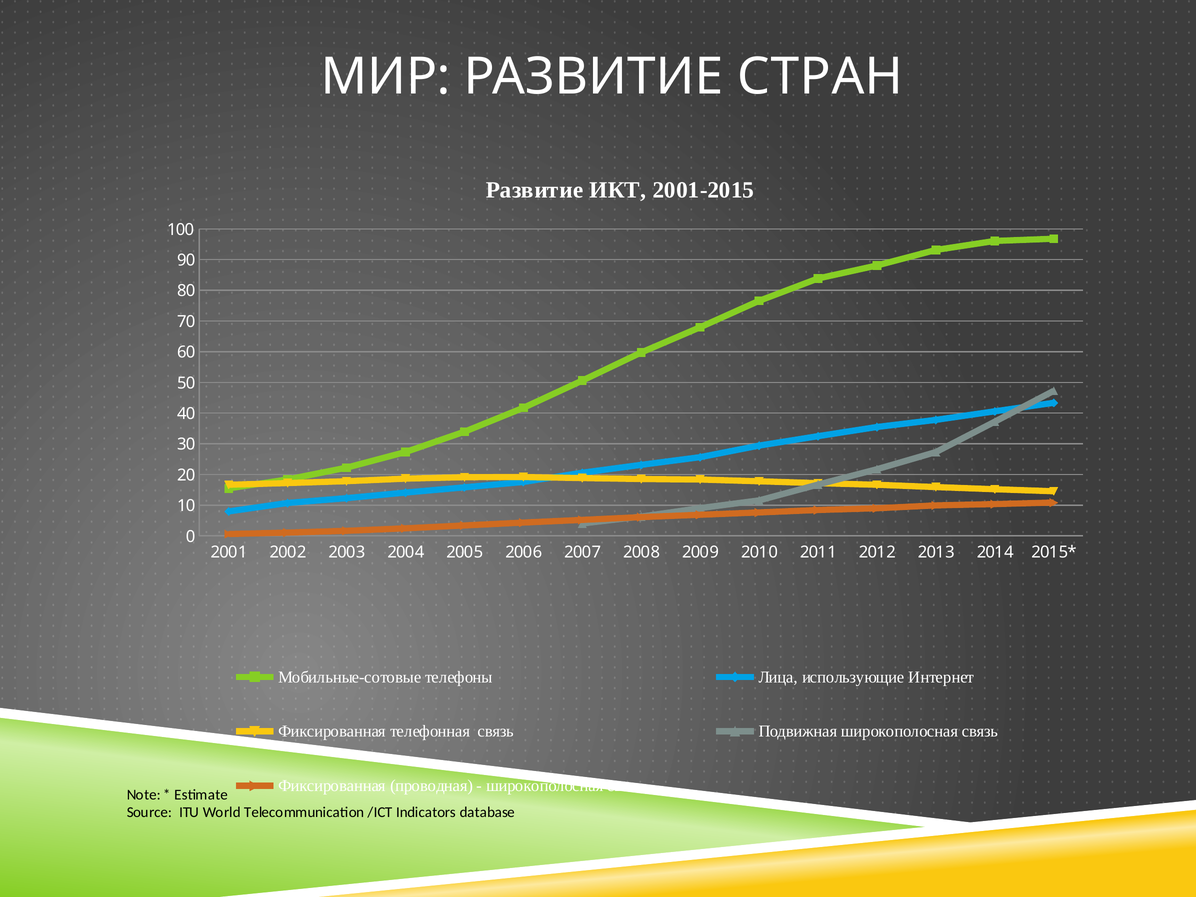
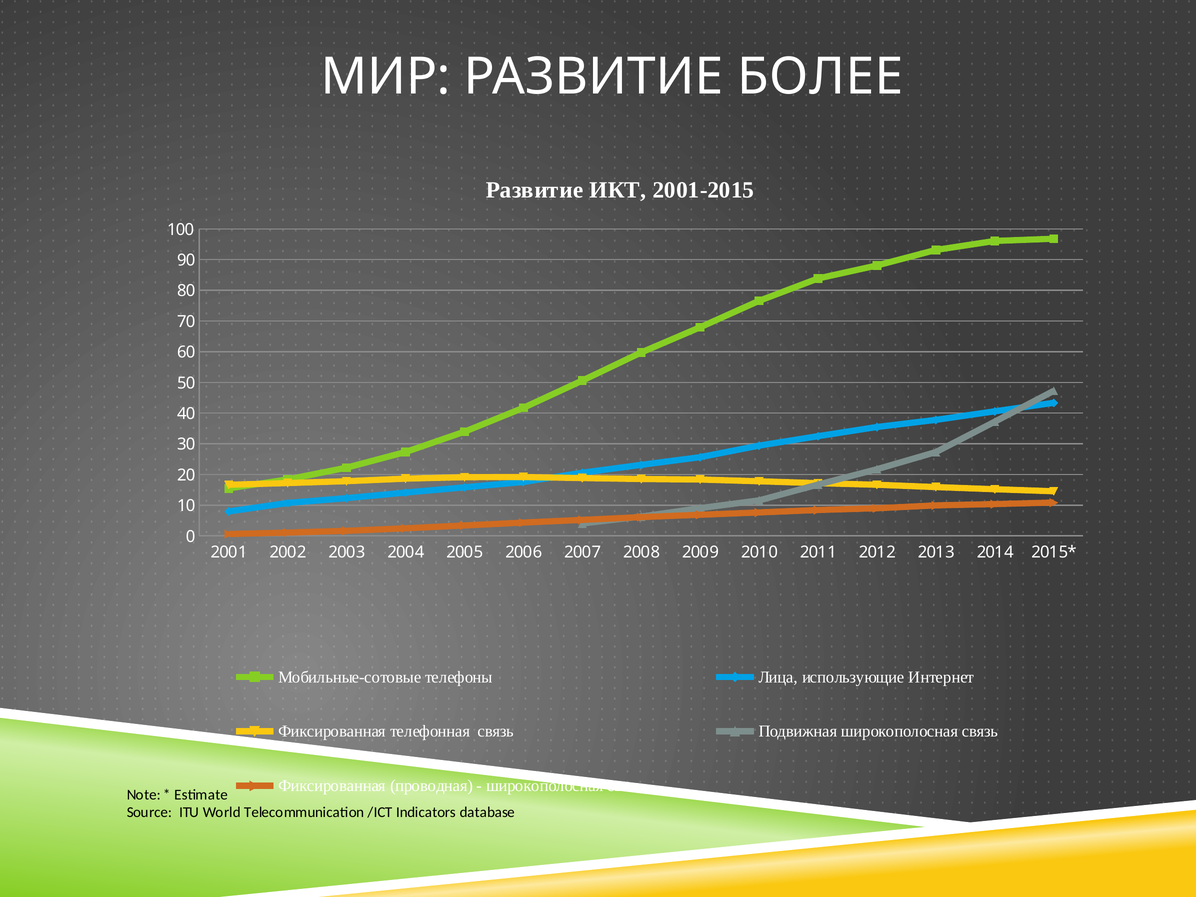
СТРАН: СТРАН -> БОЛЕЕ (820, 77)
